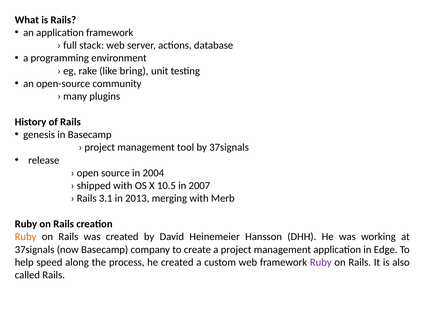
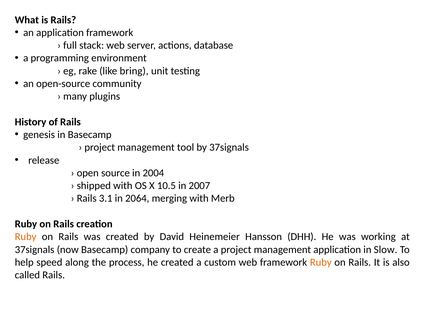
2013: 2013 -> 2064 (137, 198)
Edge: Edge -> Slow (386, 249)
Ruby colour: purple -> orange (321, 262)
